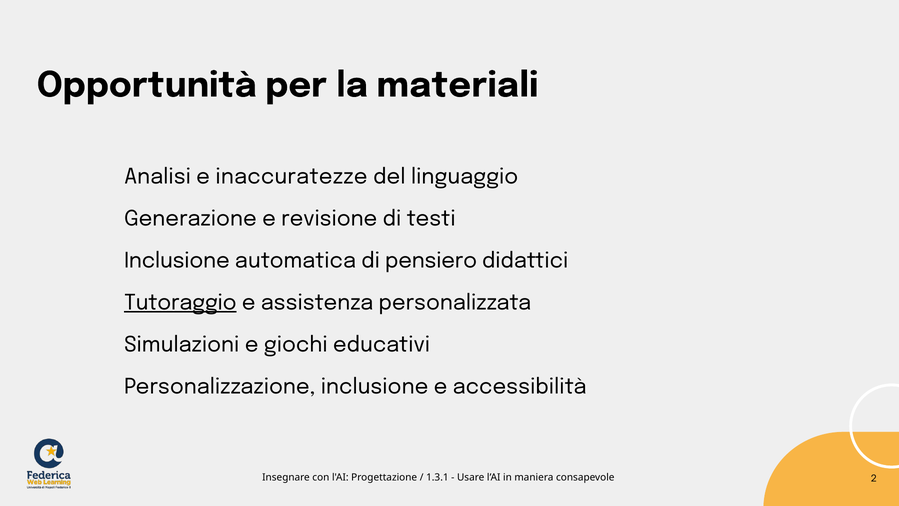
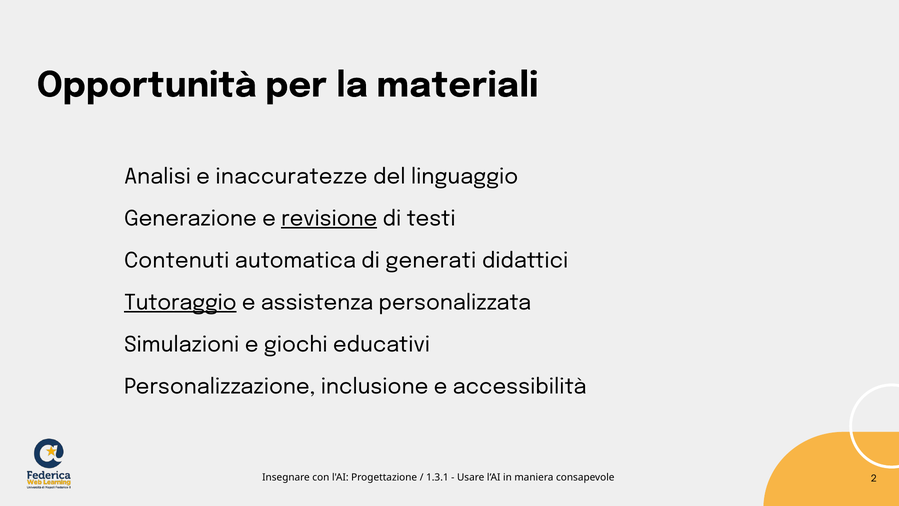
revisione underline: none -> present (329, 218)
Inclusione: Inclusione -> Contenuti (177, 260)
pensiero: pensiero -> generati (431, 260)
